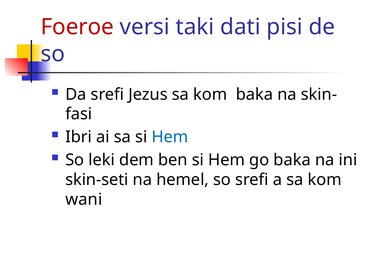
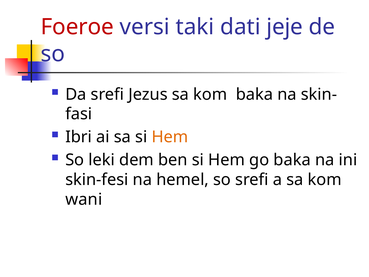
pisi: pisi -> jeje (285, 27)
Hem colour: blue -> orange (170, 137)
skin-seti: skin-seti -> skin-fesi (97, 180)
